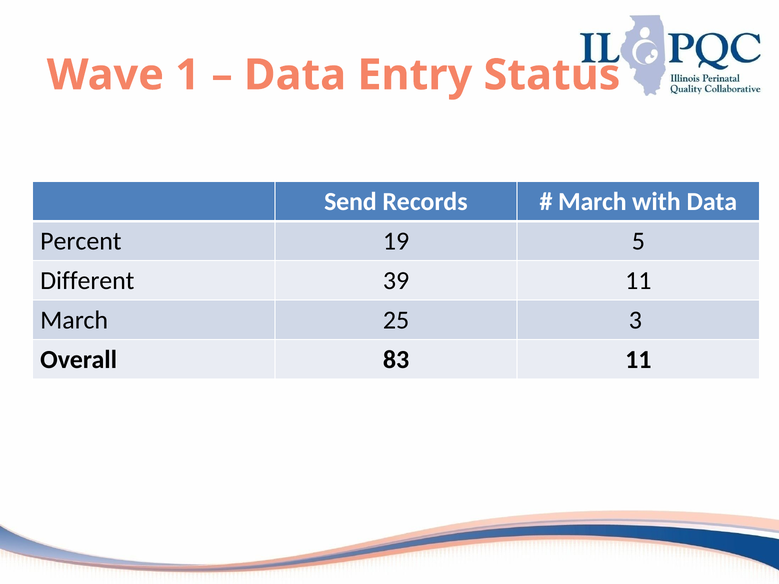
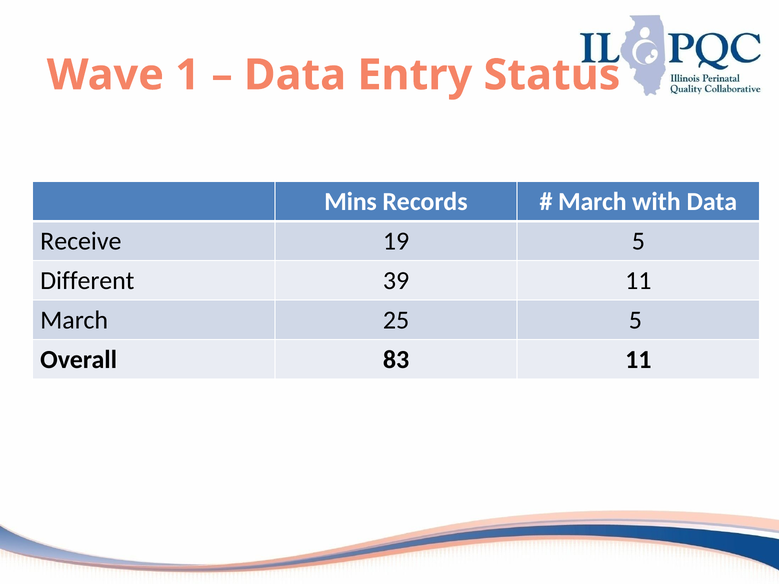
Send: Send -> Mins (350, 202)
Percent: Percent -> Receive (81, 241)
25 3: 3 -> 5 (635, 320)
